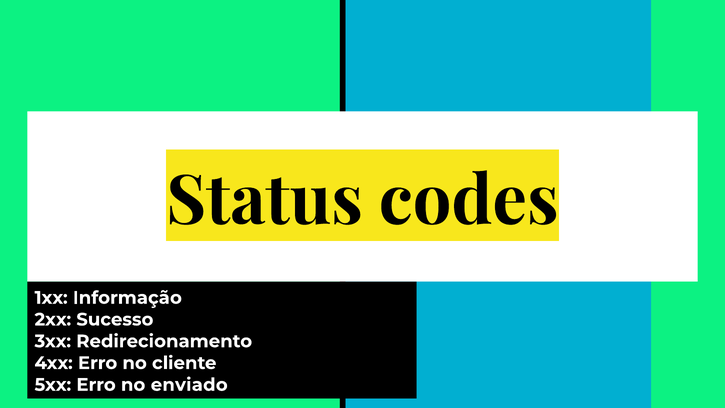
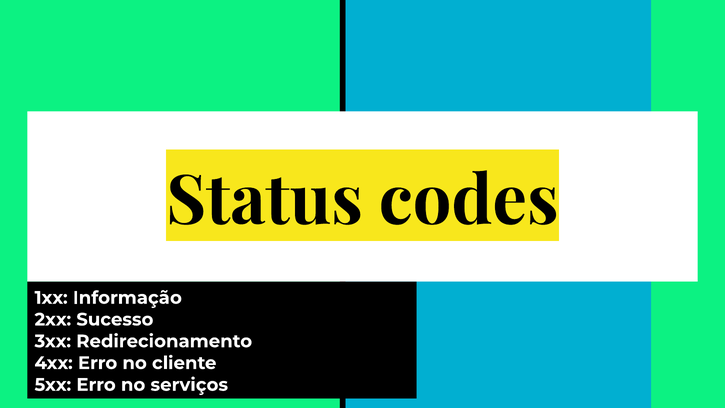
enviado: enviado -> serviços (189, 385)
